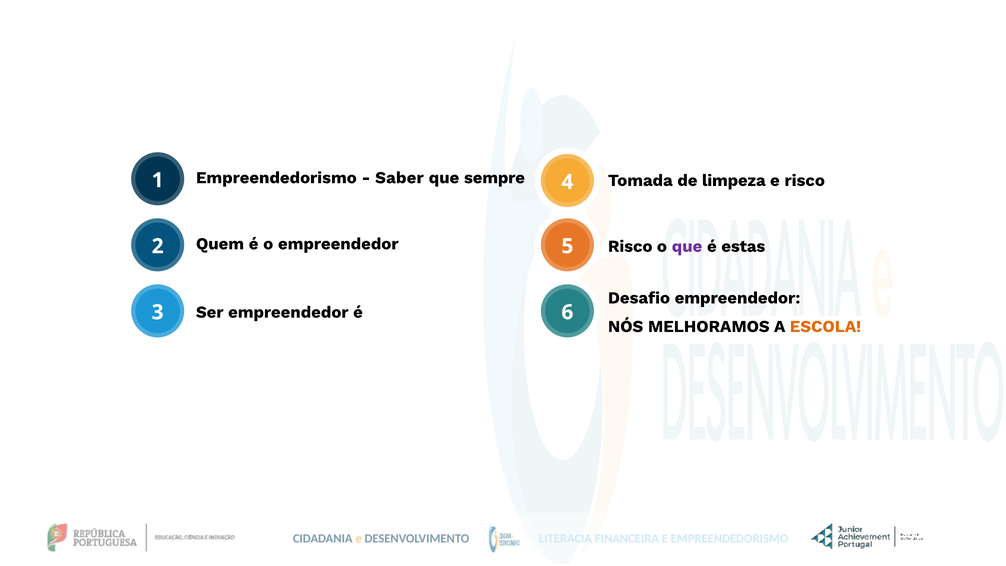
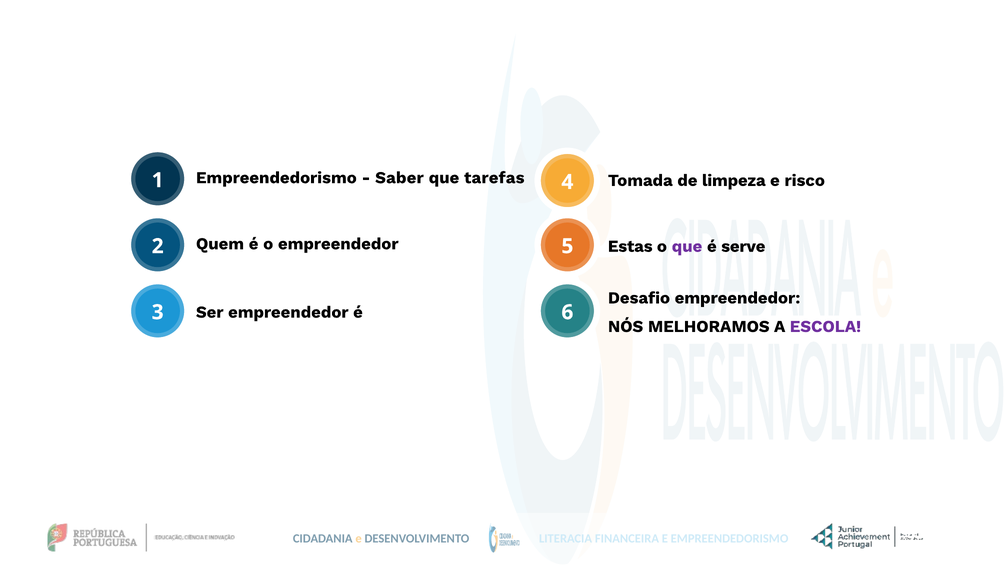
sempre: sempre -> tarefas (494, 178)
empreendedor Risco: Risco -> Estas (630, 246)
estas: estas -> serve (743, 246)
ESCOLA colour: orange -> purple (825, 326)
